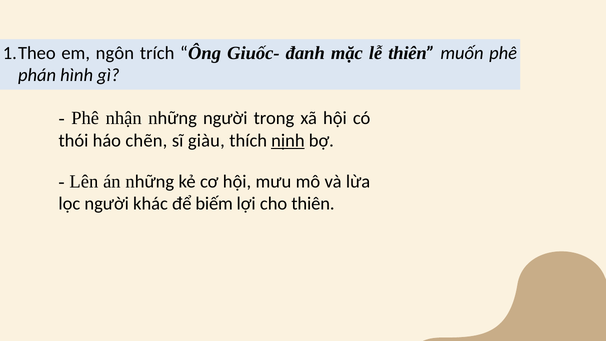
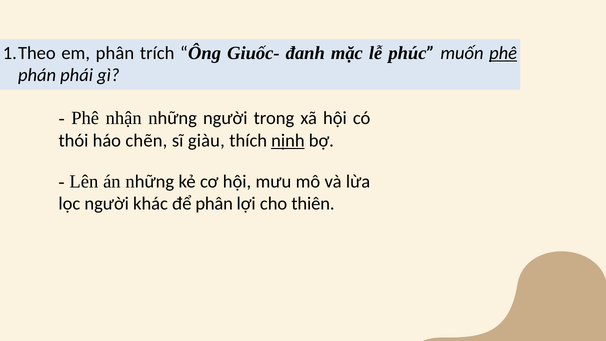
em ngôn: ngôn -> phân (115, 53)
lễ thiên: thiên -> phúc (407, 53)
phê underline: none -> present (503, 53)
hình: hình -> phái (77, 75)
để biếm: biếm -> phân (214, 204)
